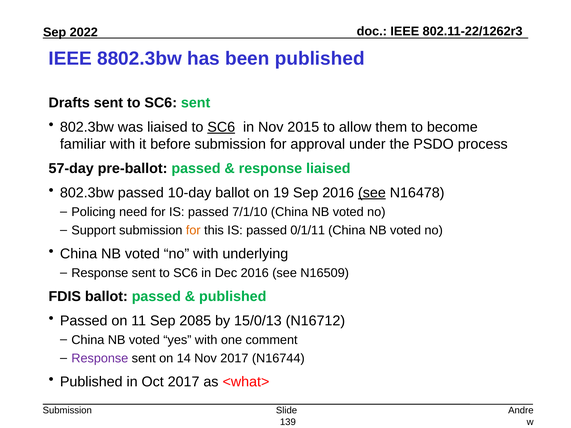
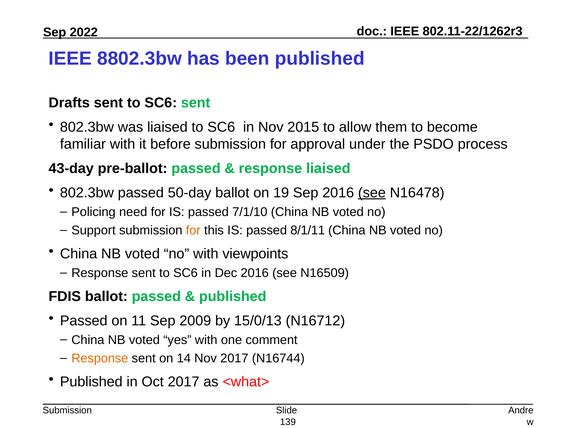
SC6 underline: present -> none (221, 127)
57-day: 57-day -> 43-day (71, 169)
10-day: 10-day -> 50-day (190, 193)
0/1/11: 0/1/11 -> 8/1/11 (308, 230)
underlying: underlying -> viewpoints (255, 254)
2085: 2085 -> 2009 (195, 321)
Response colour: purple -> orange (100, 358)
